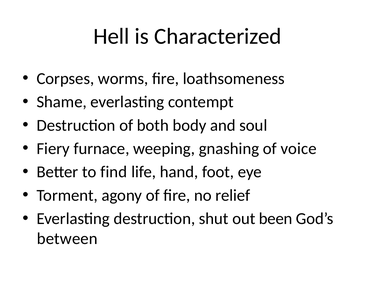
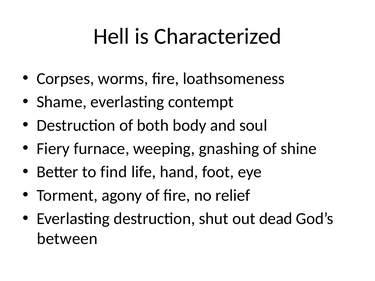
voice: voice -> shine (299, 149)
been: been -> dead (276, 219)
